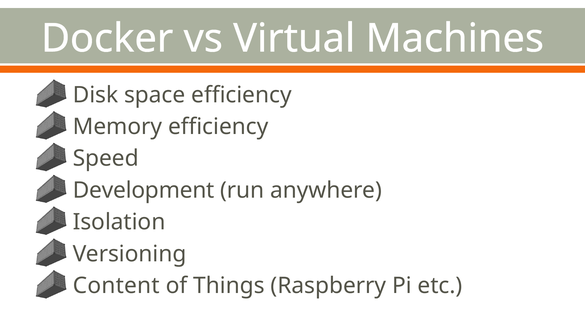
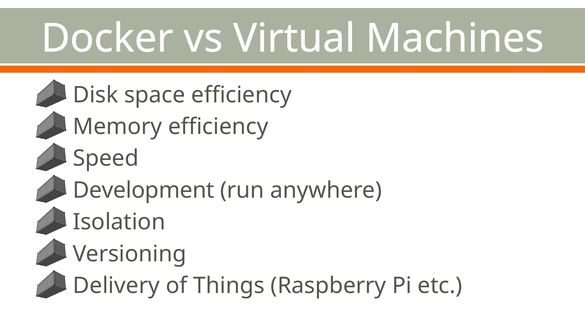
Content: Content -> Delivery (116, 286)
